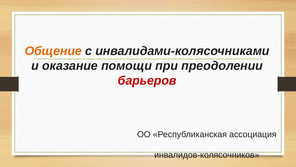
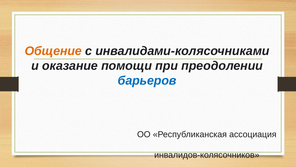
барьеров colour: red -> blue (147, 80)
